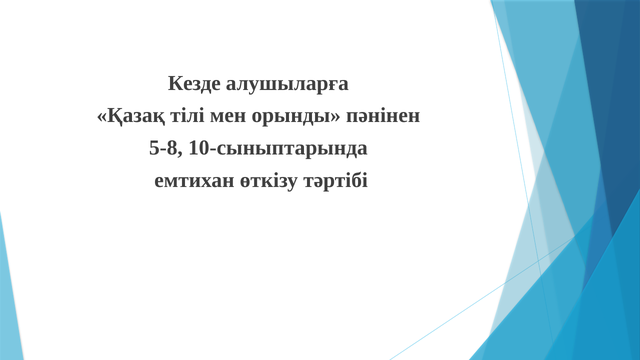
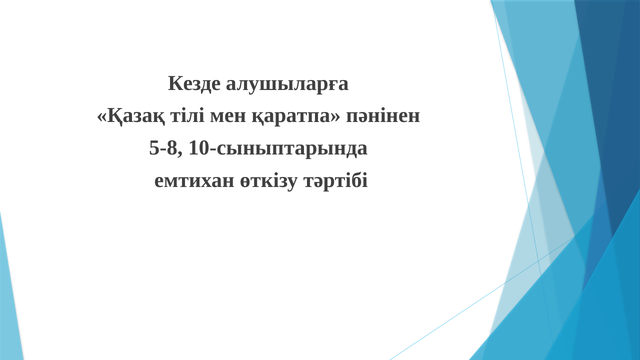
орынды: орынды -> қаратпа (296, 115)
